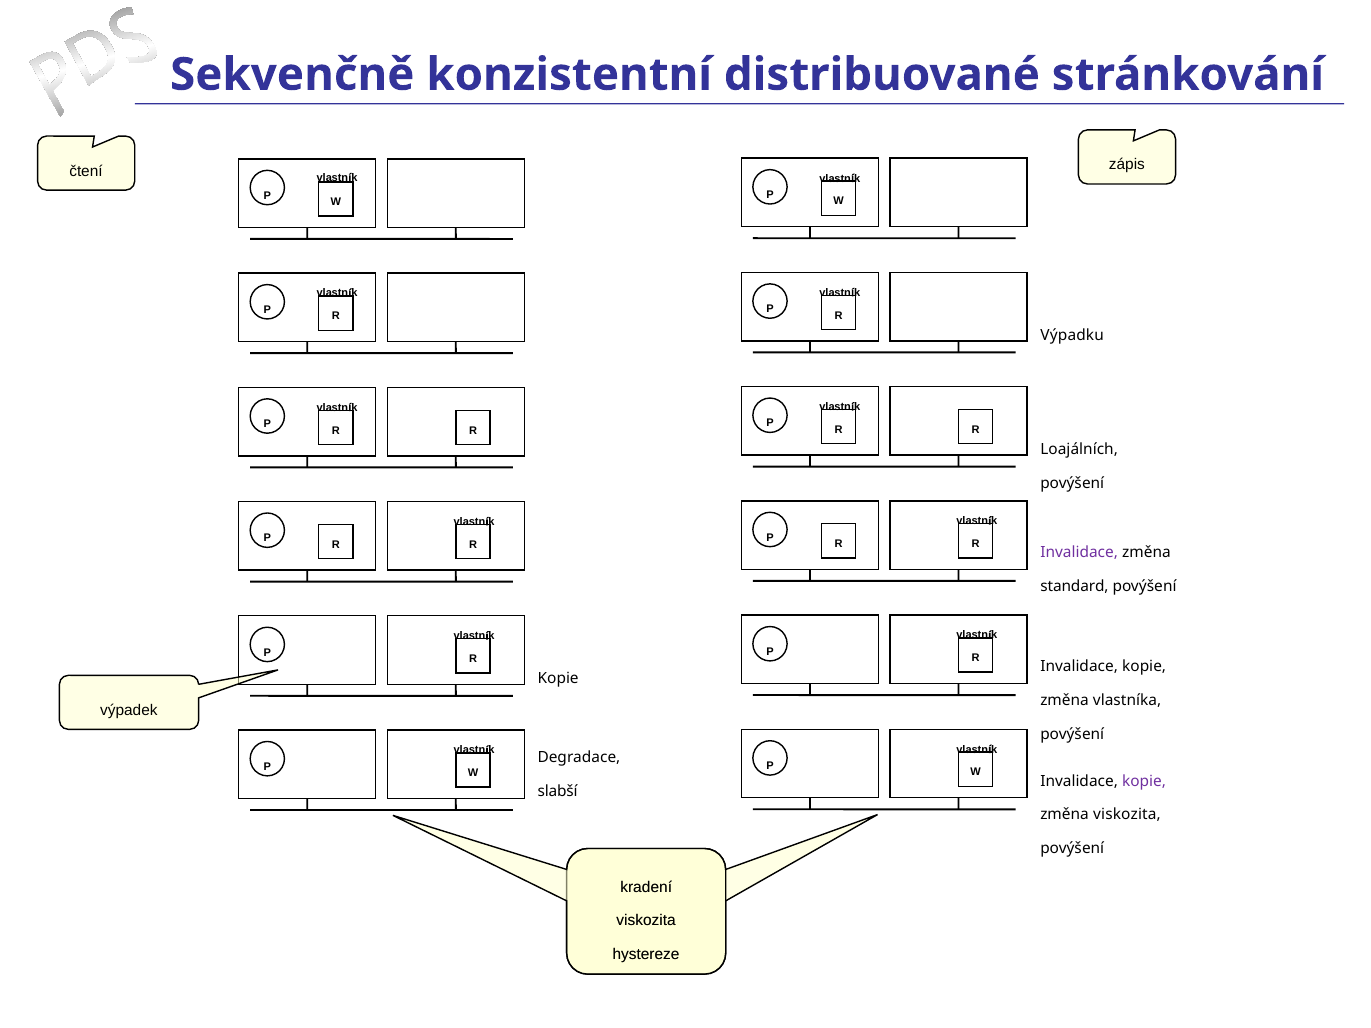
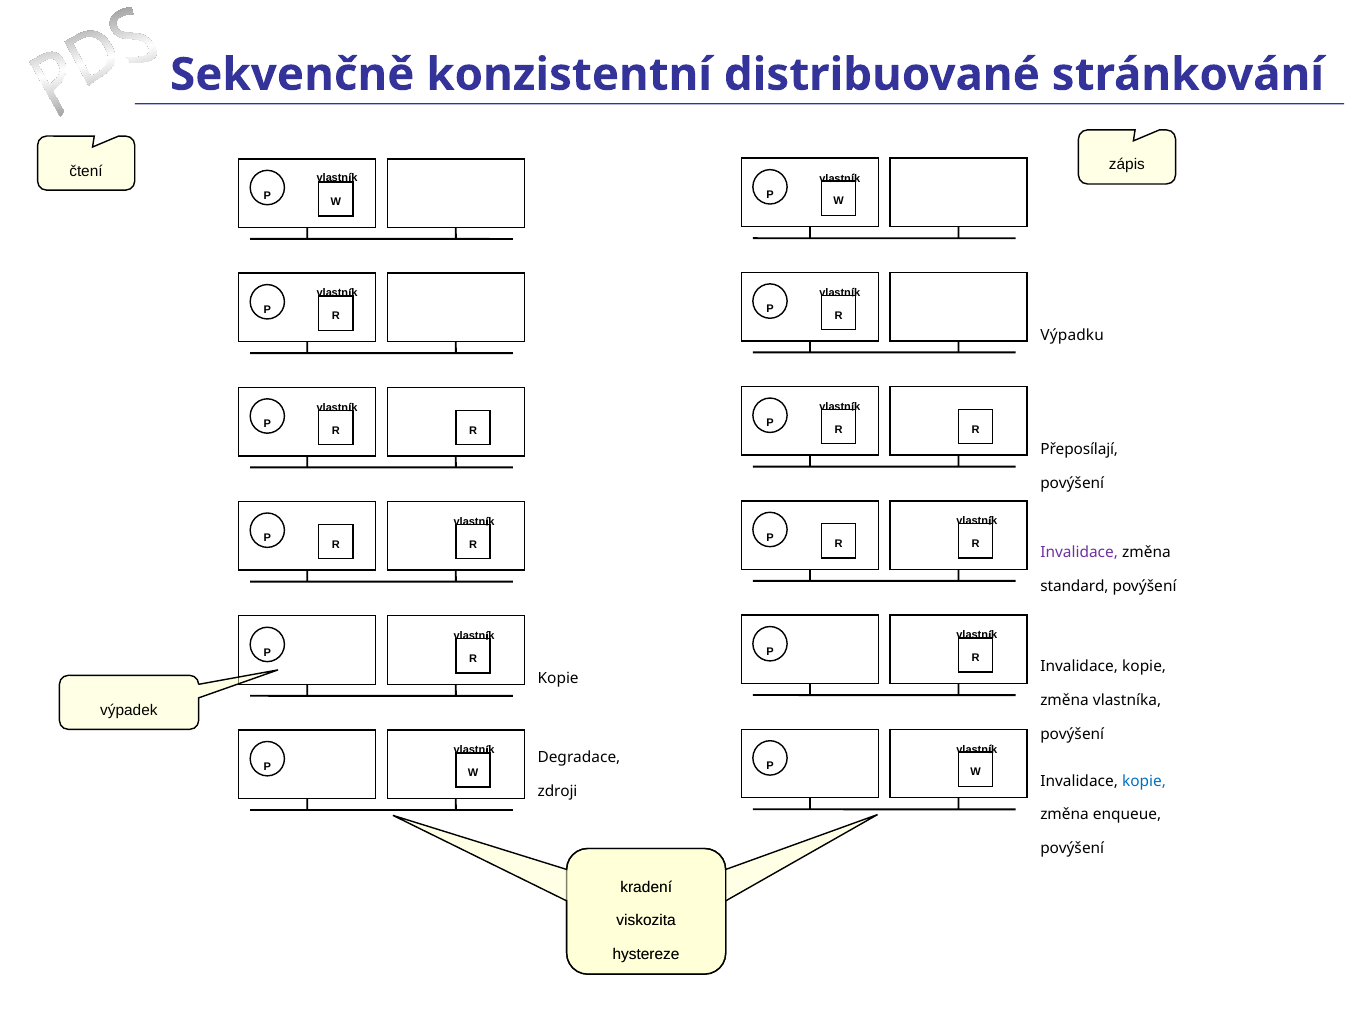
Loajálních: Loajálních -> Přeposílají (1079, 450)
kopie colour: purple -> blue (1144, 781)
slabší: slabší -> zdroji (558, 791)
změna viskozita: viskozita -> enqueue (1127, 815)
